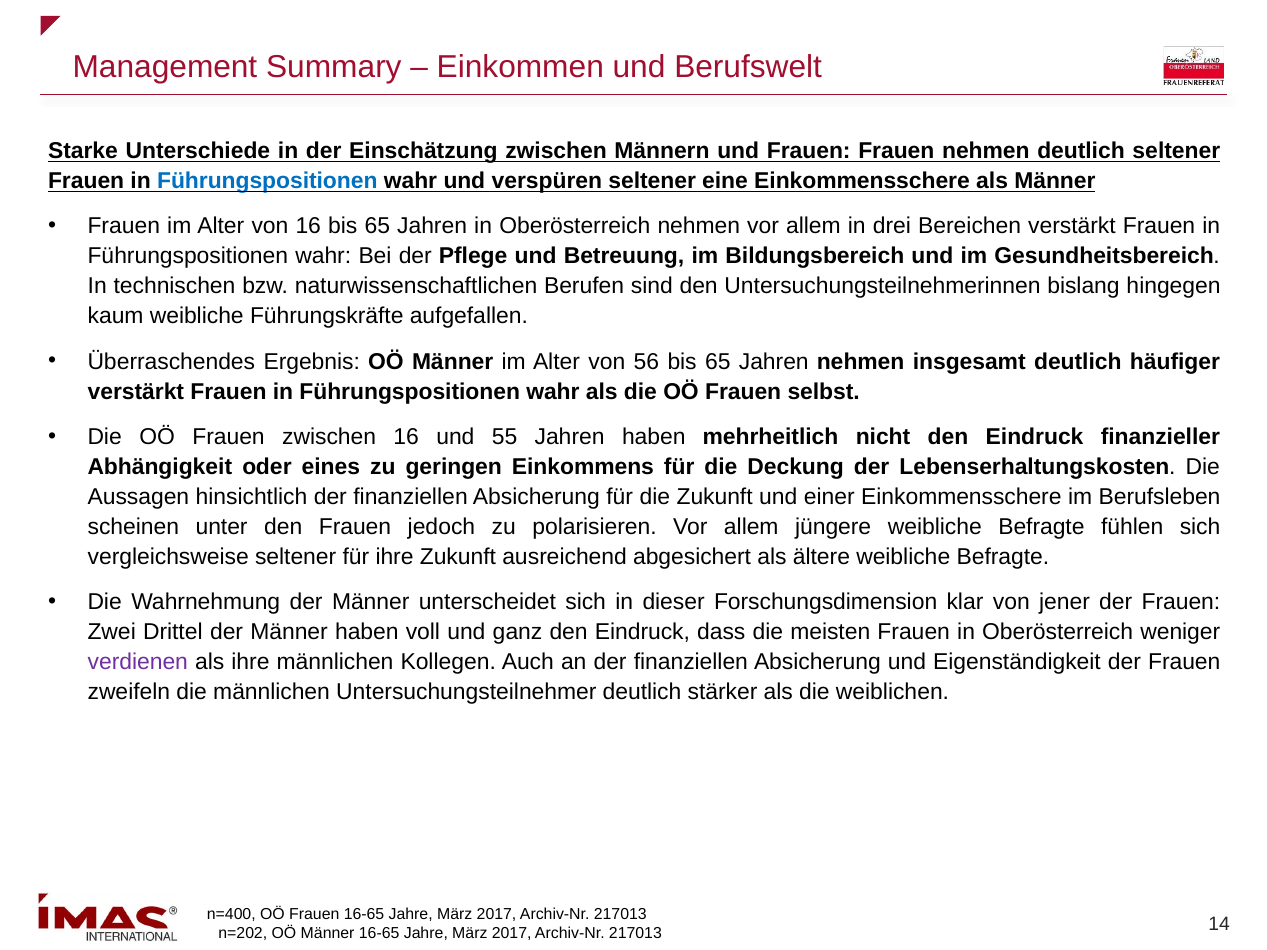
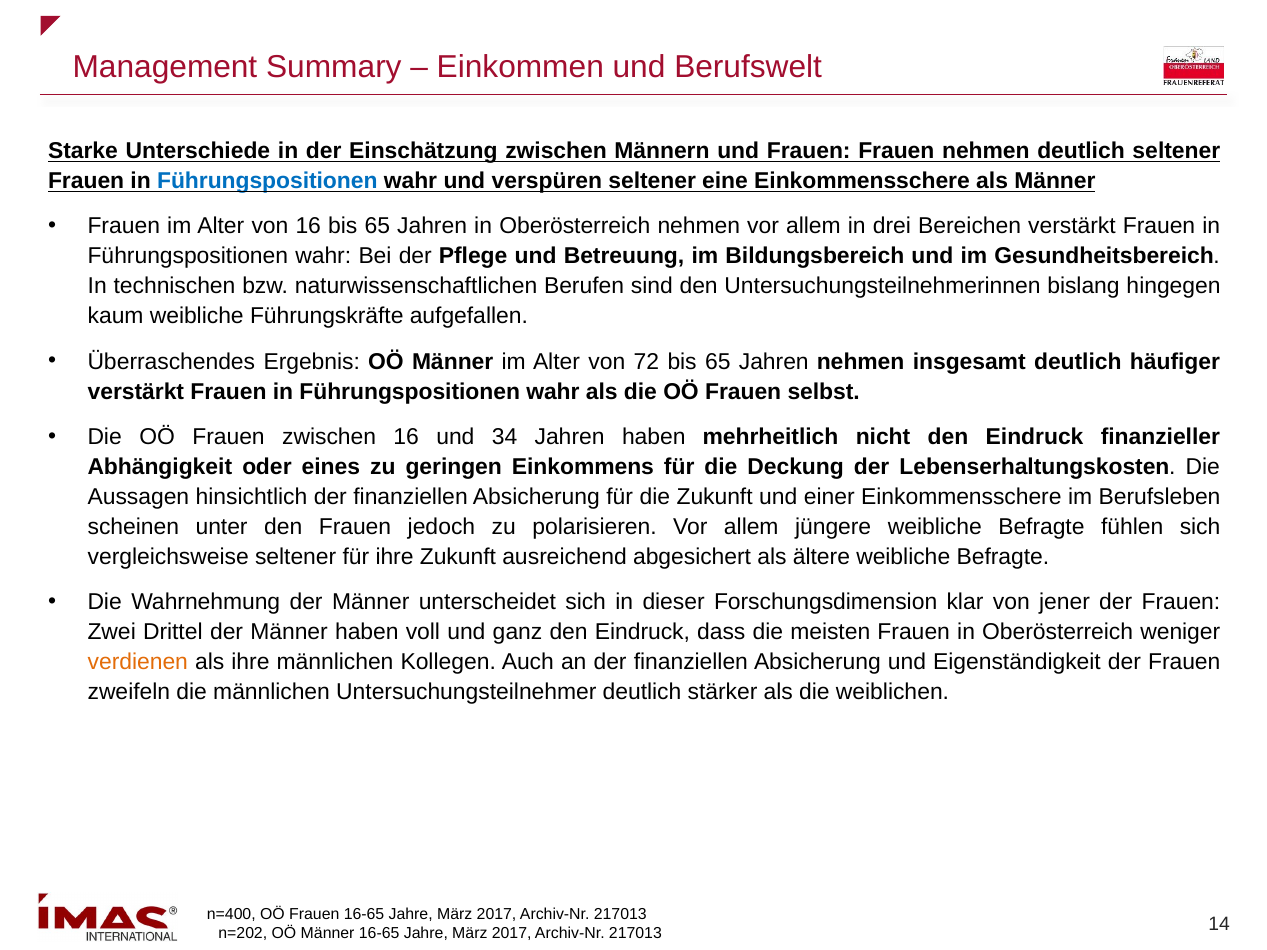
56: 56 -> 72 (646, 362)
55: 55 -> 34 (505, 437)
verdienen colour: purple -> orange (138, 662)
